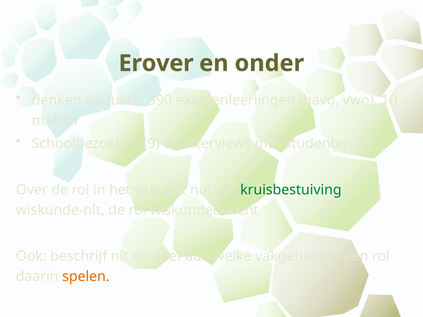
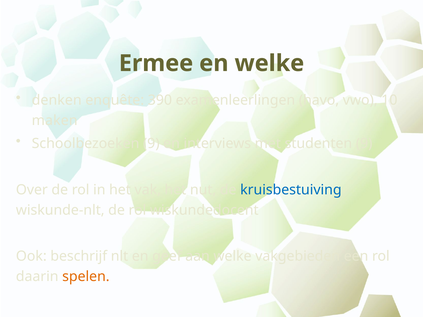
Erover: Erover -> Ermee (156, 63)
en onder: onder -> welke (269, 63)
kruisbestuiving colour: green -> blue (291, 190)
